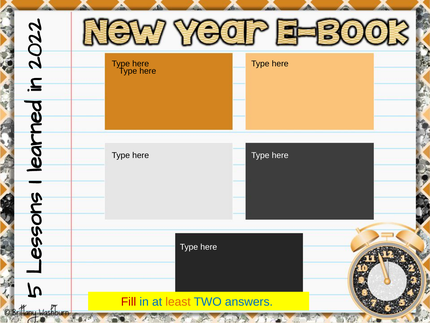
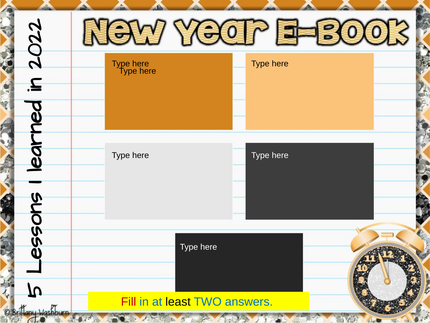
least colour: orange -> black (178, 301)
